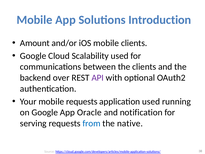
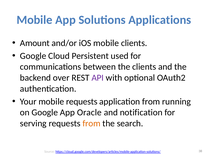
Introduction: Introduction -> Applications (160, 20)
Scalability: Scalability -> Persistent (90, 56)
application used: used -> from (151, 101)
from colour: blue -> orange (91, 123)
native: native -> search (130, 123)
